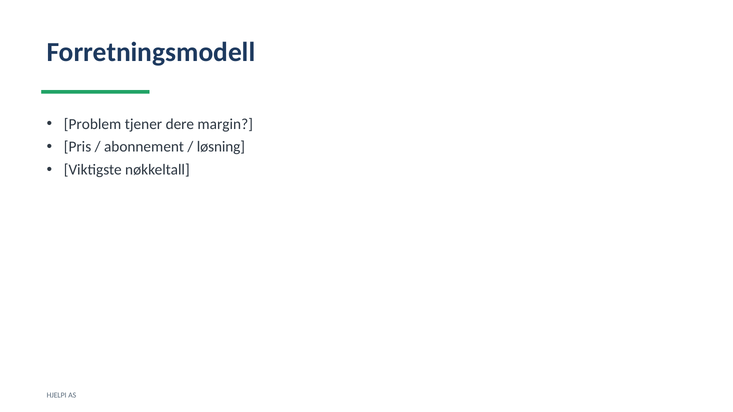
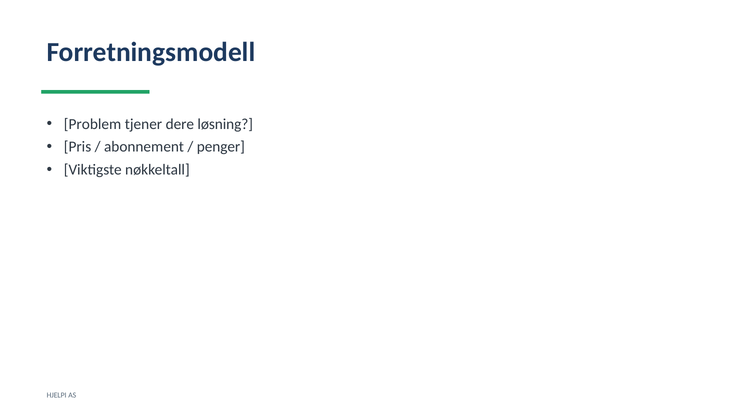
margin: margin -> løsning (225, 124)
løsning: løsning -> penger (221, 147)
